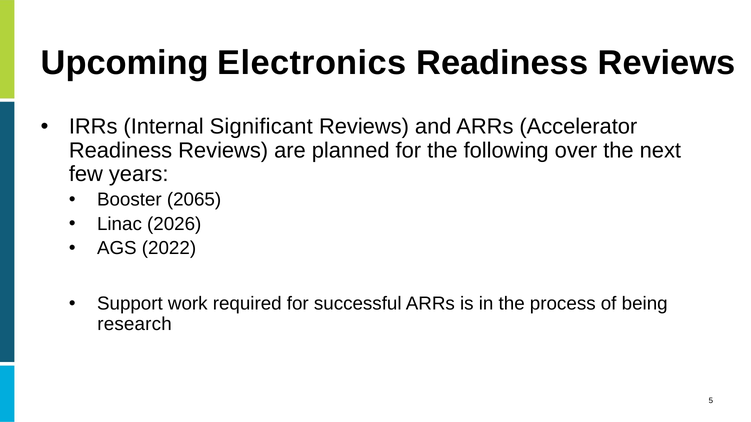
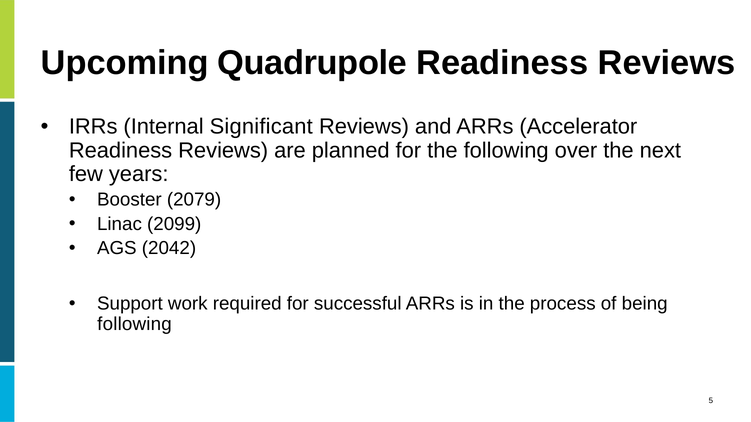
Electronics: Electronics -> Quadrupole (312, 63)
2065: 2065 -> 2079 (194, 200)
2026: 2026 -> 2099 (174, 224)
2022: 2022 -> 2042 (169, 248)
research: research -> following (135, 324)
